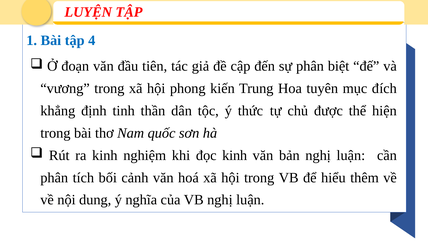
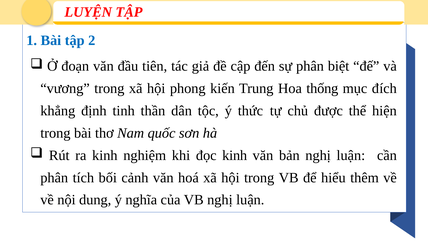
4: 4 -> 2 (92, 41)
tuyên: tuyên -> thống (322, 88)
